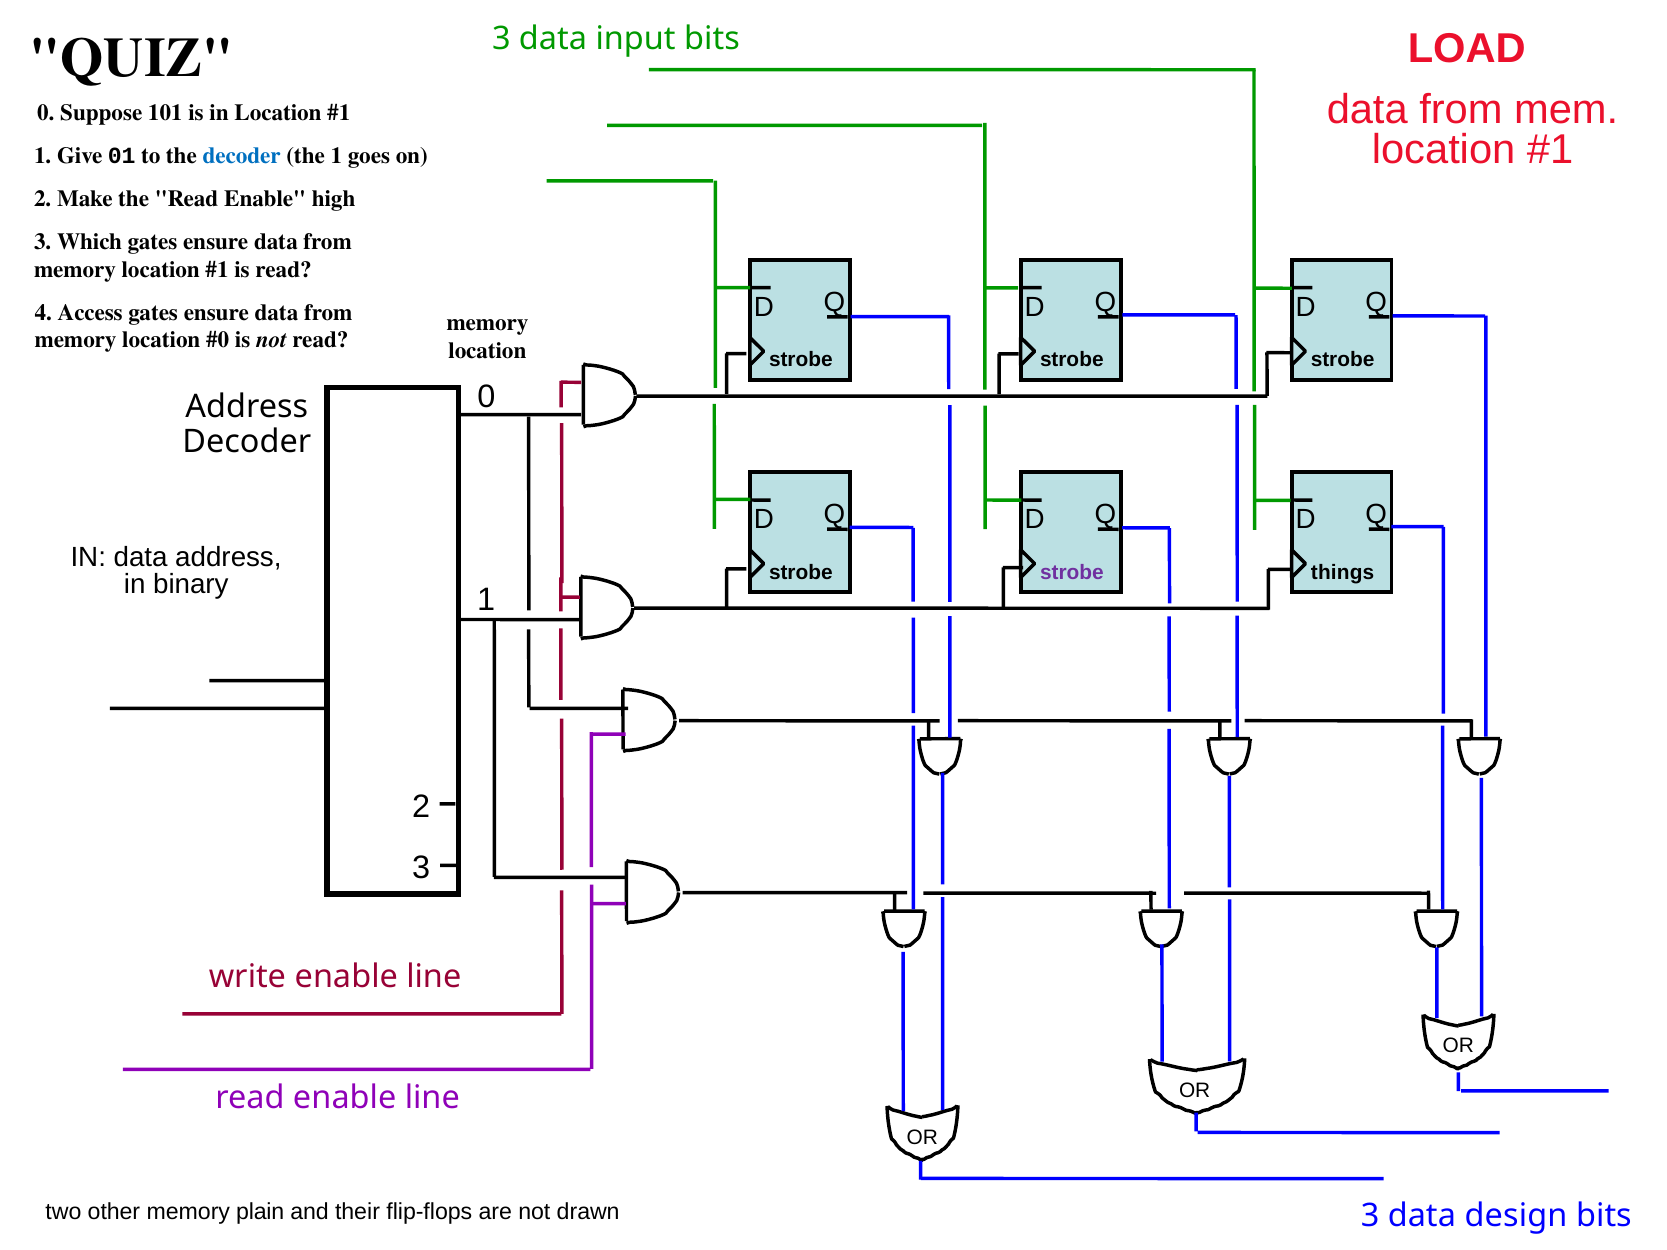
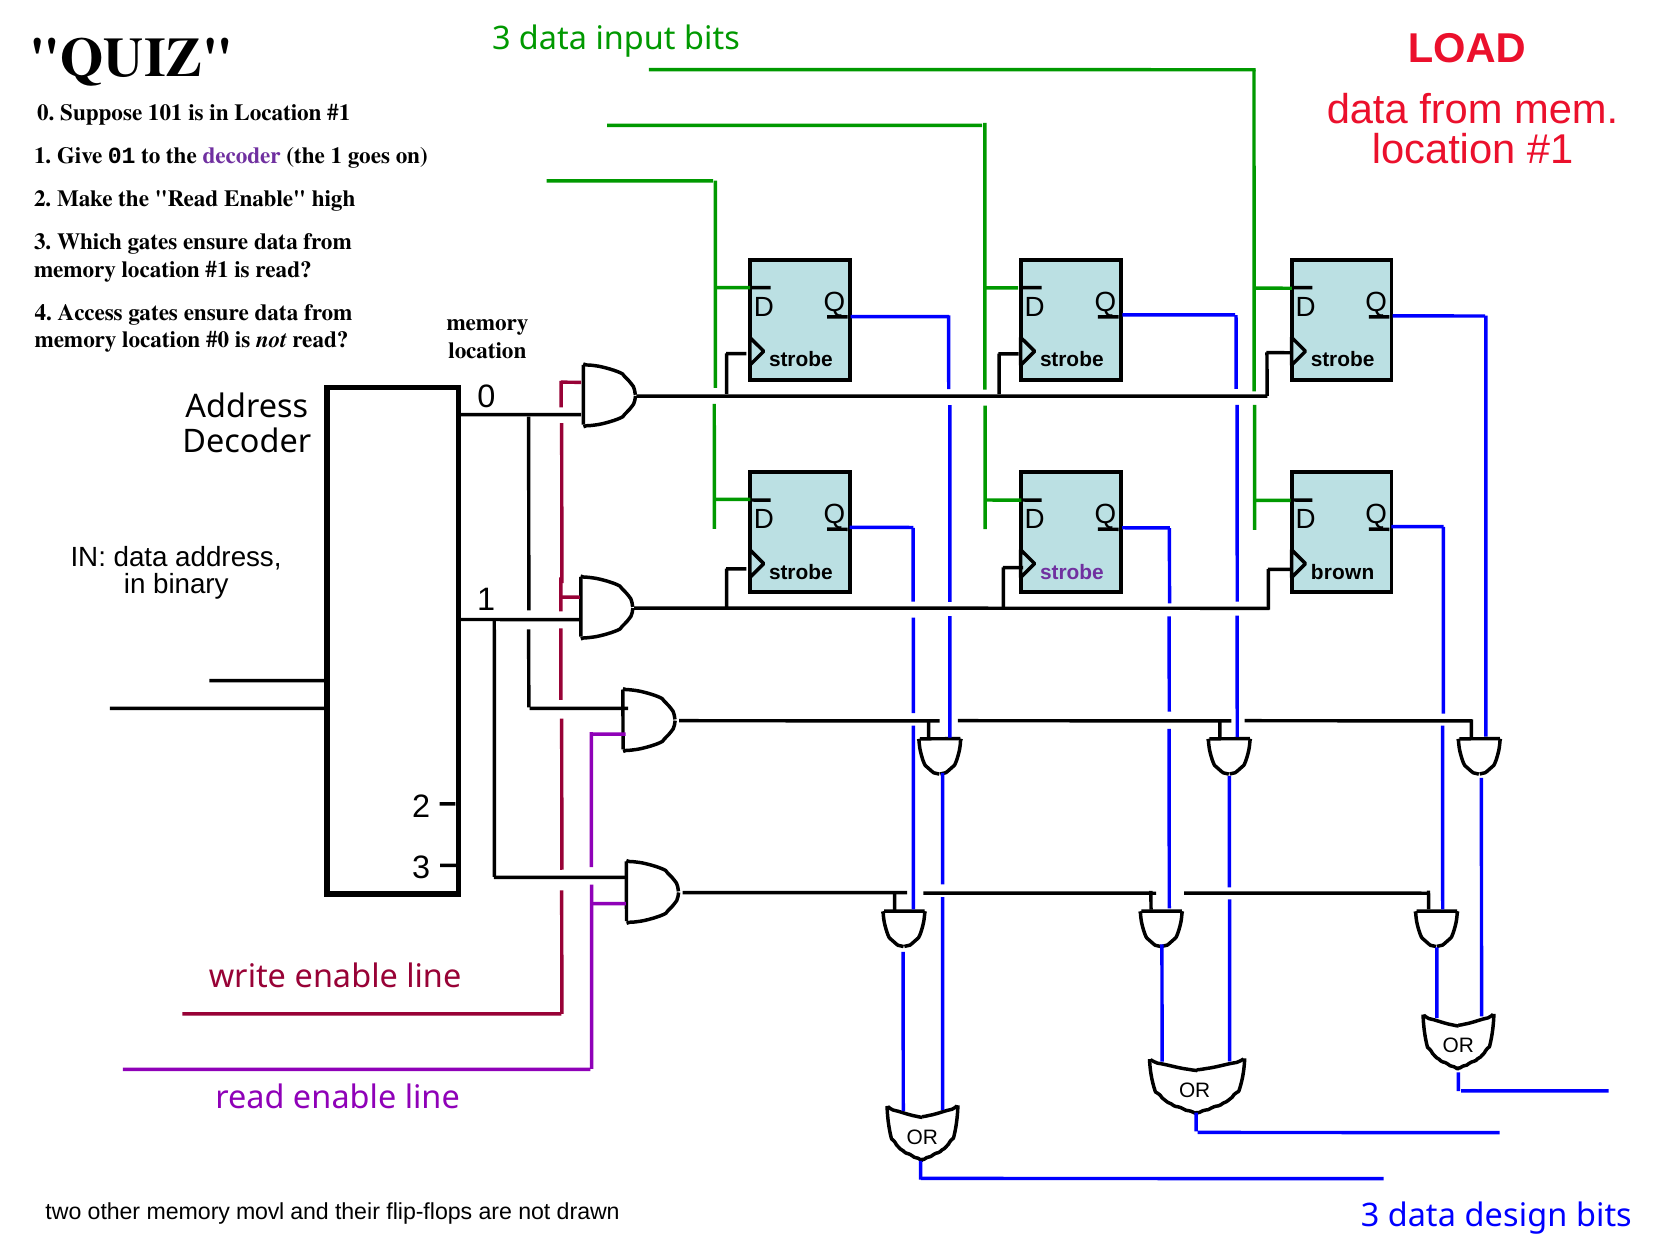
decoder colour: blue -> purple (242, 156)
things: things -> brown (1343, 573)
plain: plain -> movl (260, 1212)
